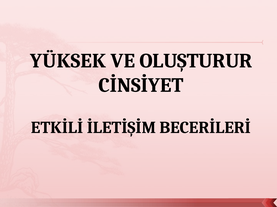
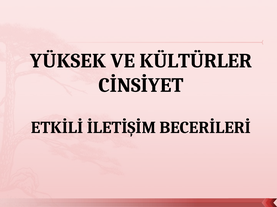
OLUŞTURUR: OLUŞTURUR -> KÜLTÜRLER (196, 61)
